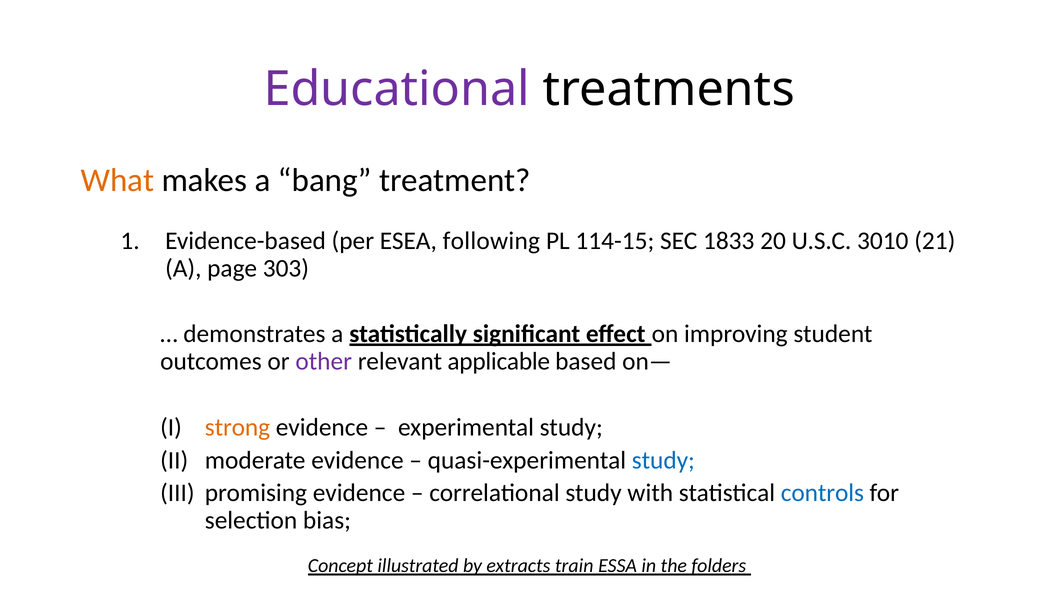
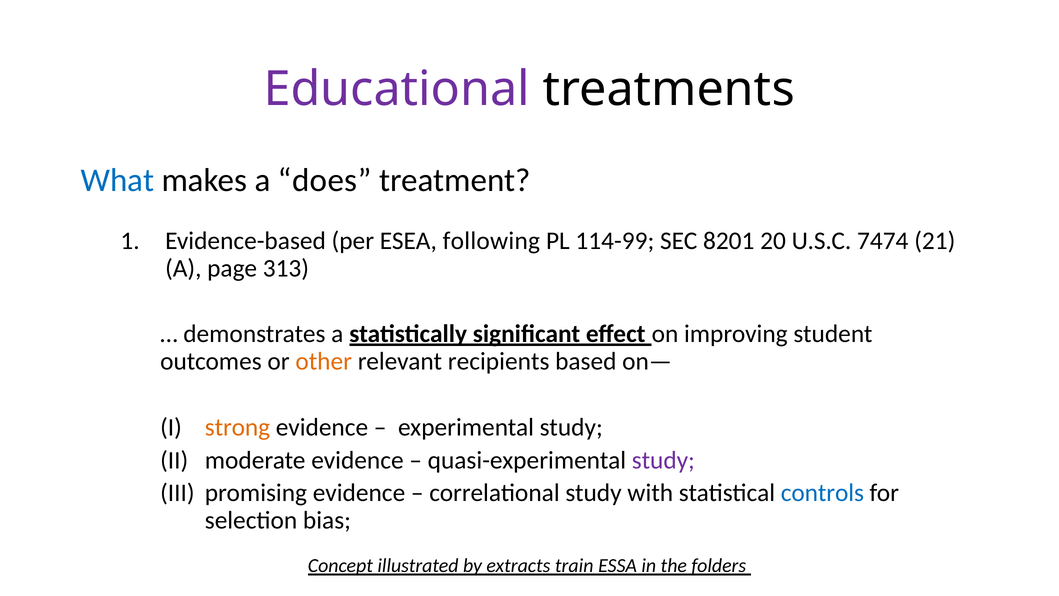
What colour: orange -> blue (117, 180)
bang: bang -> does (325, 180)
114-15: 114-15 -> 114-99 (615, 241)
1833: 1833 -> 8201 (729, 241)
3010: 3010 -> 7474 (883, 241)
303: 303 -> 313 (286, 268)
other colour: purple -> orange (324, 361)
applicable: applicable -> recipients (499, 361)
study colour: blue -> purple (663, 460)
